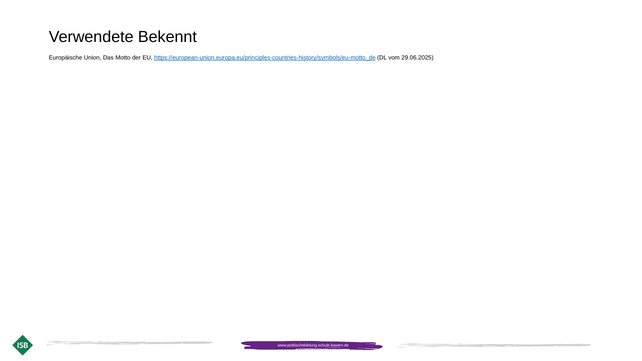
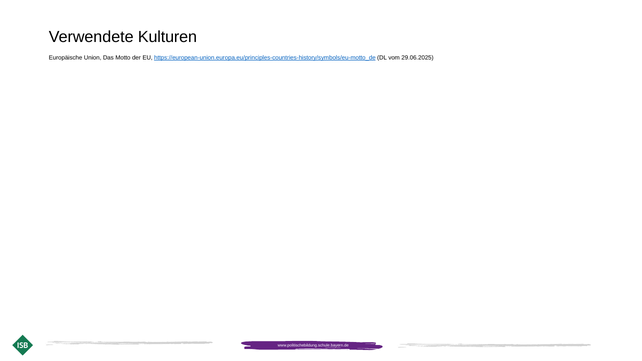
Bekennt: Bekennt -> Kulturen (167, 37)
